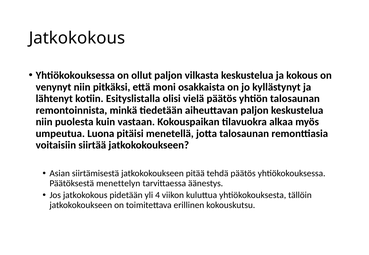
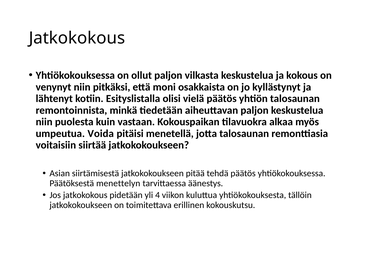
Luona: Luona -> Voida (101, 134)
